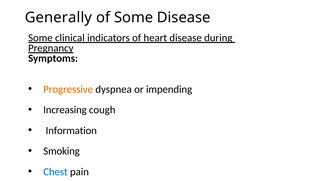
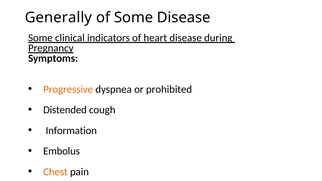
impending: impending -> prohibited (169, 89)
Increasing: Increasing -> Distended (65, 110)
Smoking: Smoking -> Embolus (62, 151)
Chest colour: blue -> orange (55, 172)
